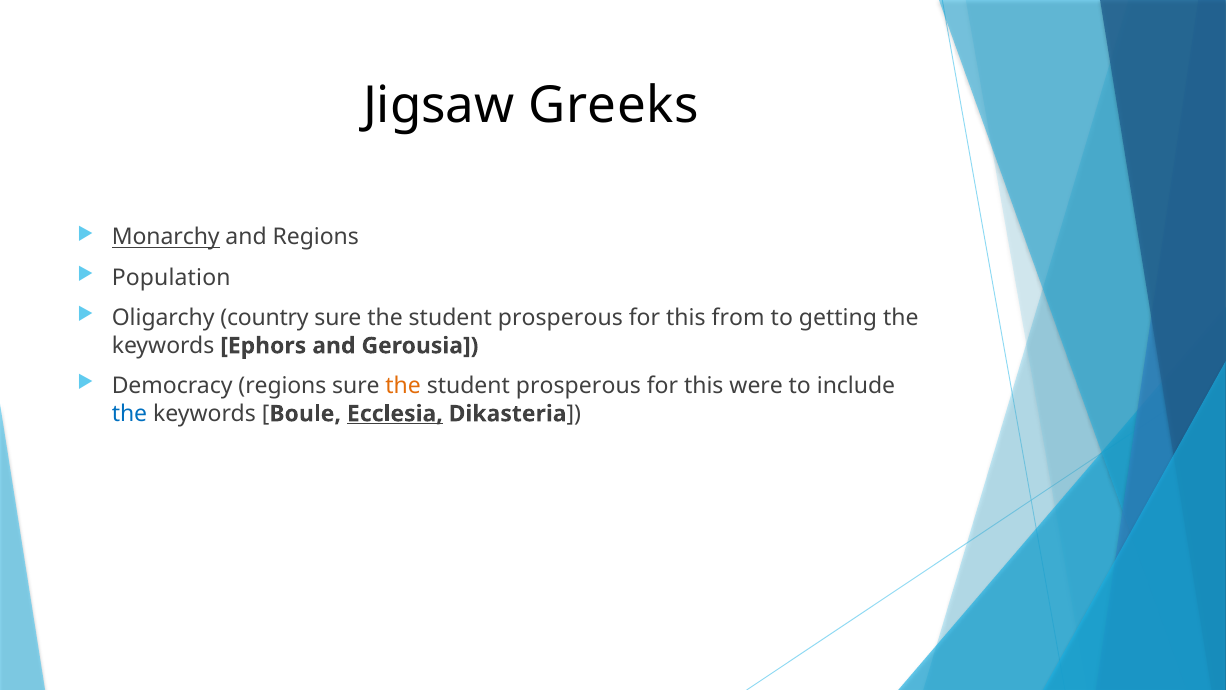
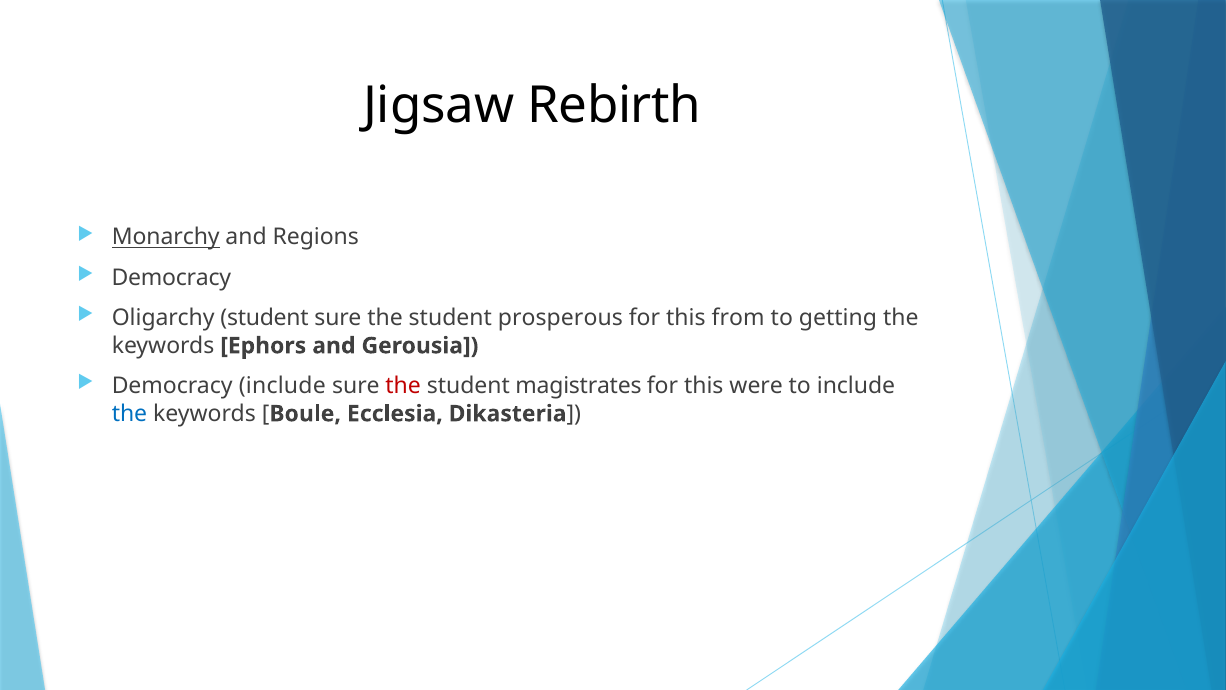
Greeks: Greeks -> Rebirth (614, 106)
Population: Population -> Democracy (171, 278)
Oligarchy country: country -> student (265, 318)
Democracy regions: regions -> include (282, 386)
the colour: orange -> red (403, 386)
prosperous: prosperous -> magistrates (578, 386)
Ecclesia underline: present -> none (395, 414)
